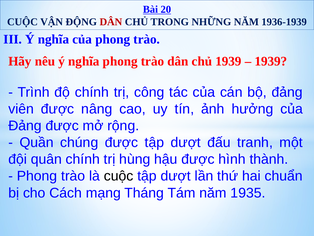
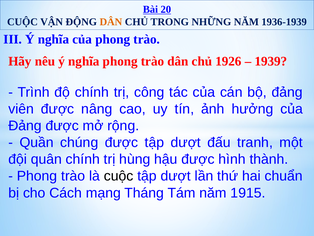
DÂN colour: red -> orange (111, 22)
chủ 1939: 1939 -> 1926 (228, 61)
1935: 1935 -> 1915 (248, 193)
